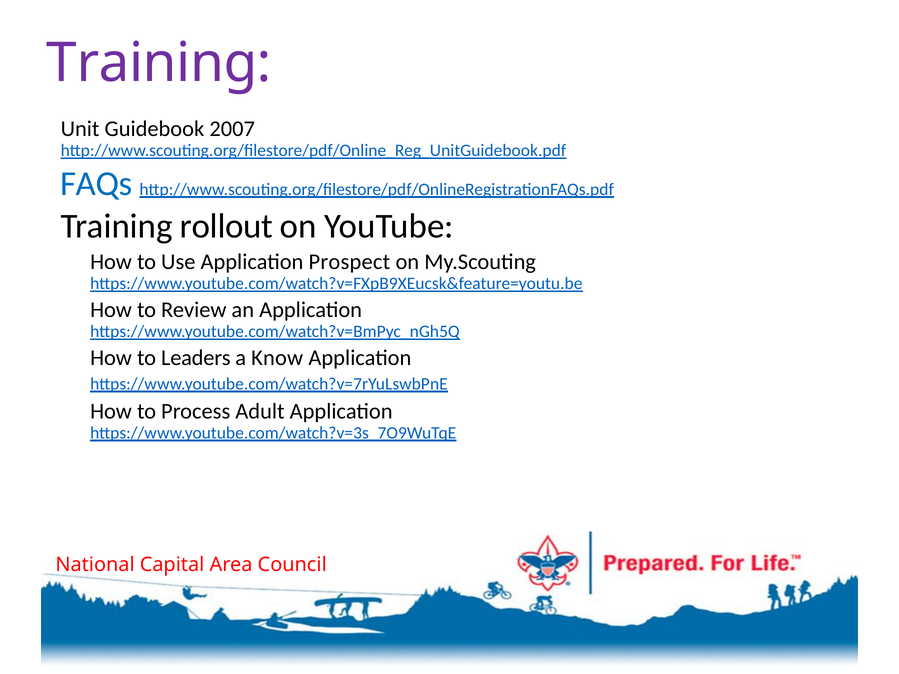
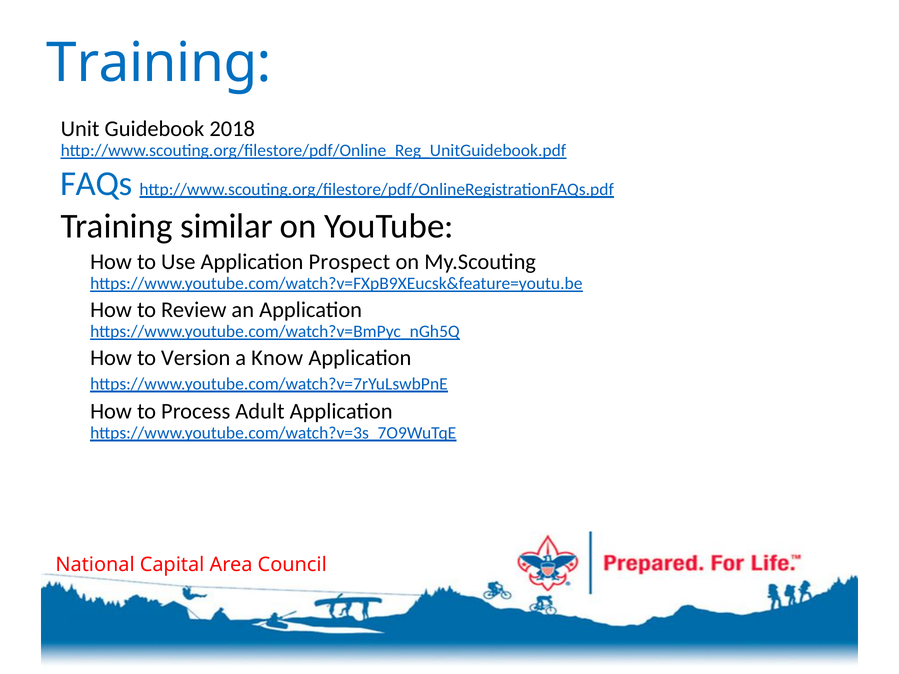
Training colour: purple -> blue (159, 63)
2007: 2007 -> 2018 (232, 129)
rollout: rollout -> similar (226, 226)
Leaders: Leaders -> Version (196, 358)
